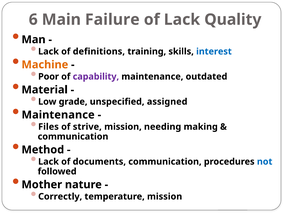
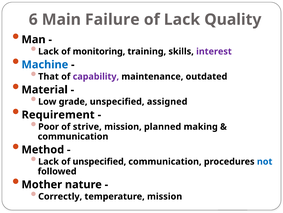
definitions: definitions -> monitoring (99, 51)
interest colour: blue -> purple (214, 51)
Machine colour: orange -> blue (45, 64)
Poor: Poor -> That (48, 76)
Maintenance: Maintenance -> Requirement (58, 114)
Files: Files -> Poor (49, 126)
needing: needing -> planned (163, 126)
of documents: documents -> unspecified (99, 161)
